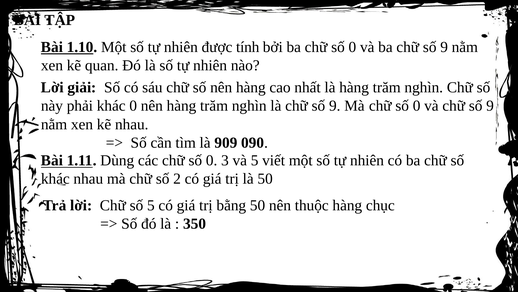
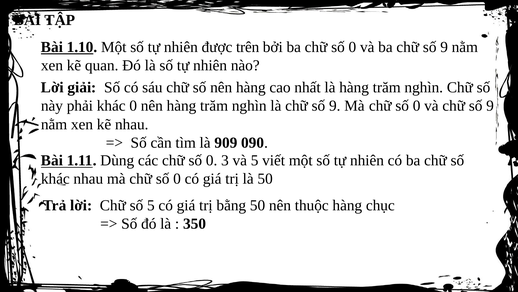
tính: tính -> trên (248, 47)
2: 2 -> 0 (177, 179)
